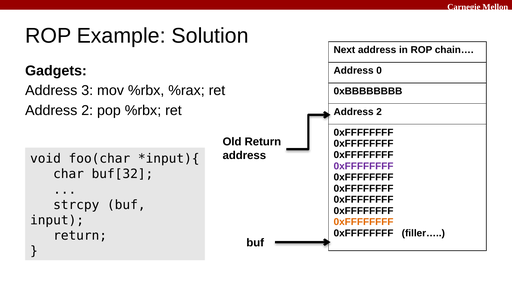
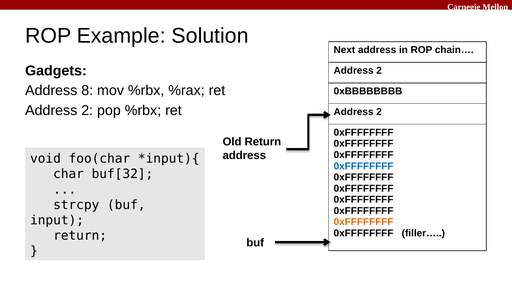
0: 0 -> 2 (379, 71)
3: 3 -> 8 (87, 91)
0xFFFFFFFF colour: purple -> blue (364, 166)
